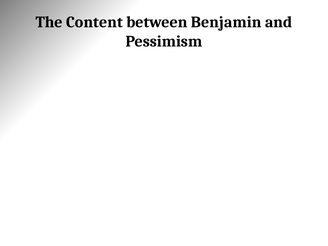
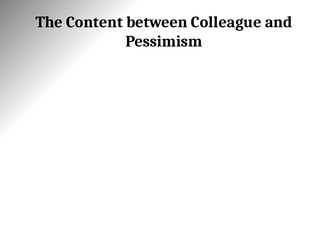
Benjamin: Benjamin -> Colleague (226, 22)
